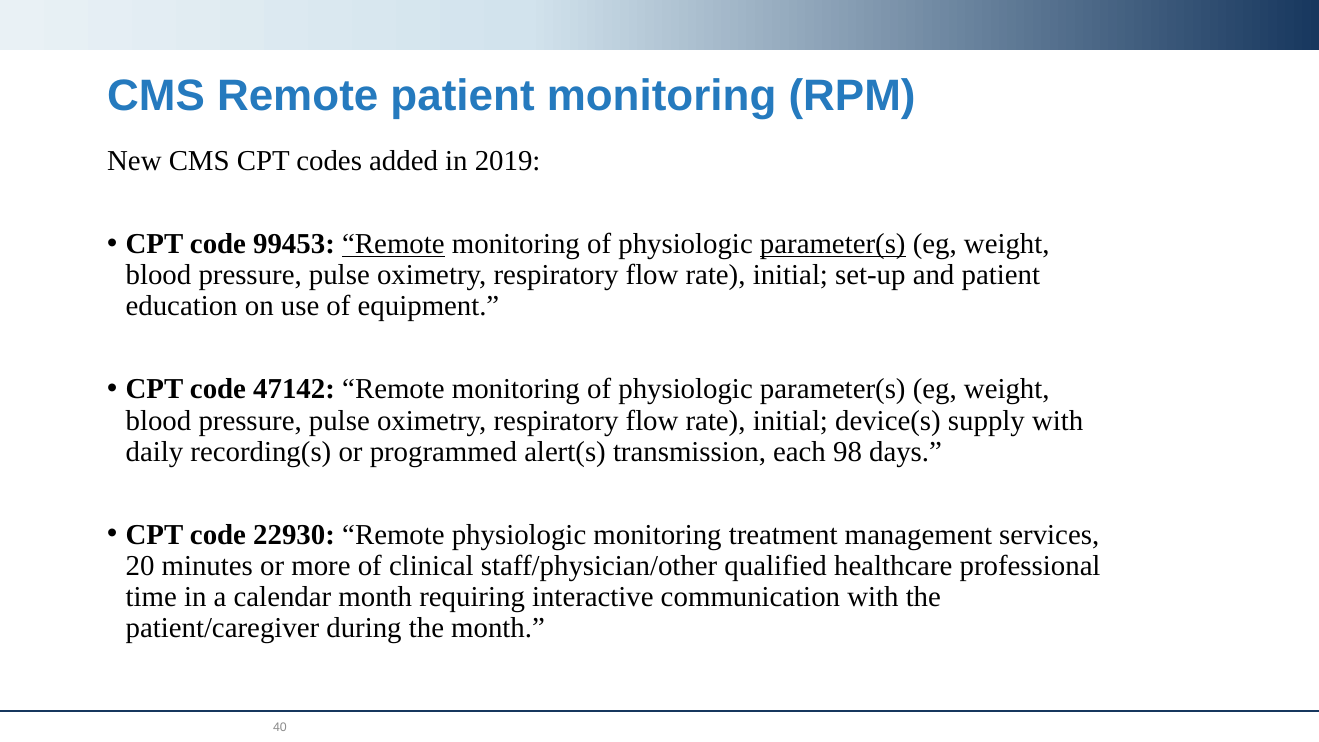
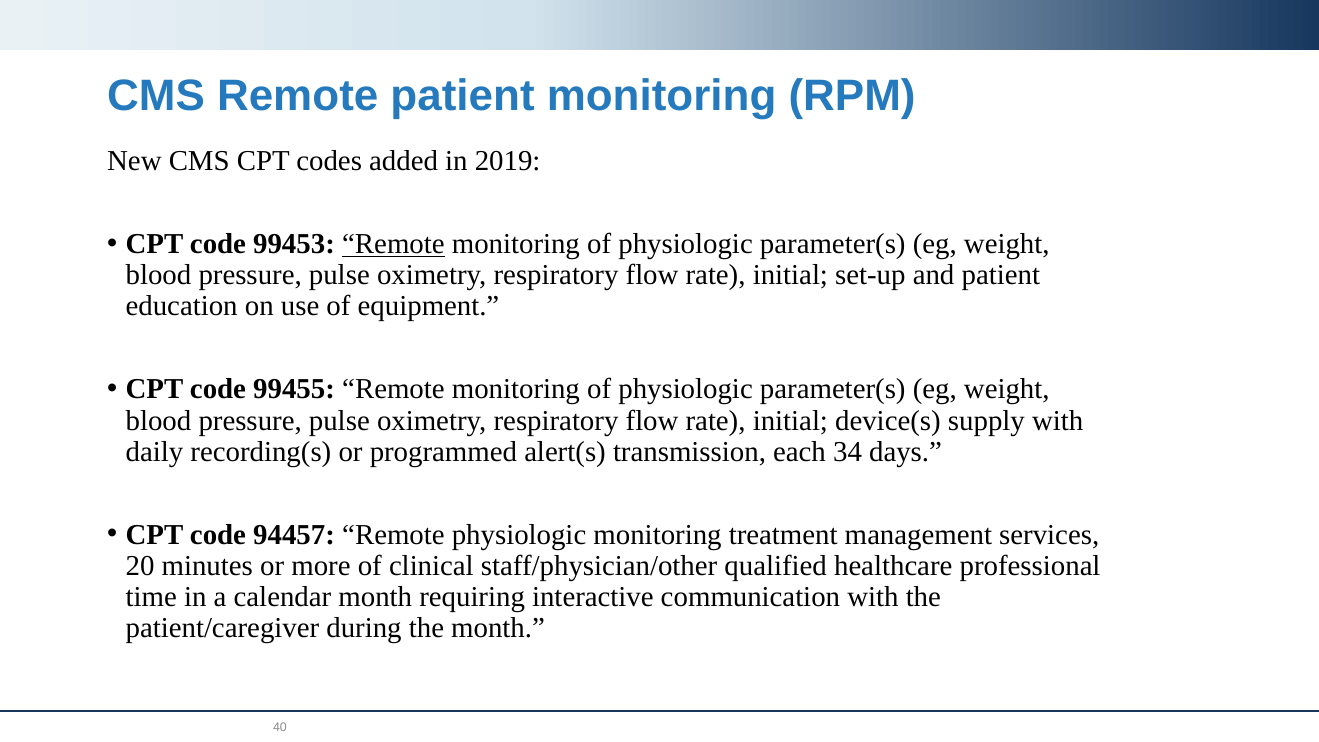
parameter(s underline: present -> none (833, 244)
47142: 47142 -> 99455 (294, 389)
98: 98 -> 34 (847, 452)
22930: 22930 -> 94457 (294, 535)
